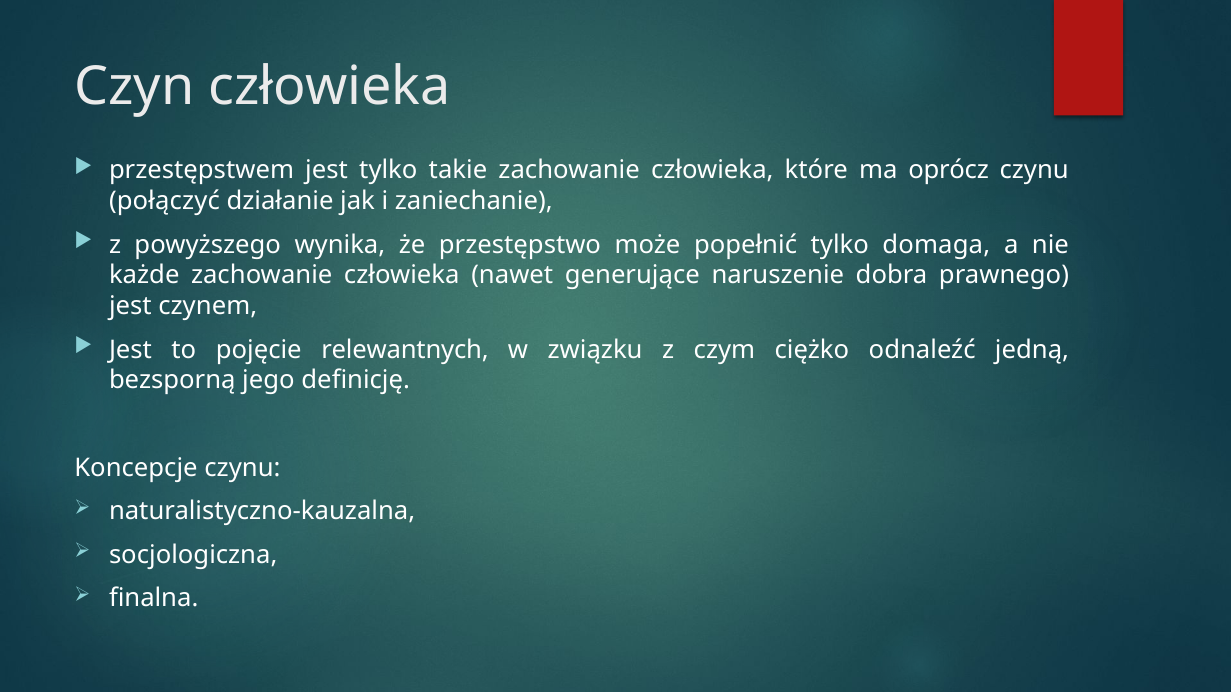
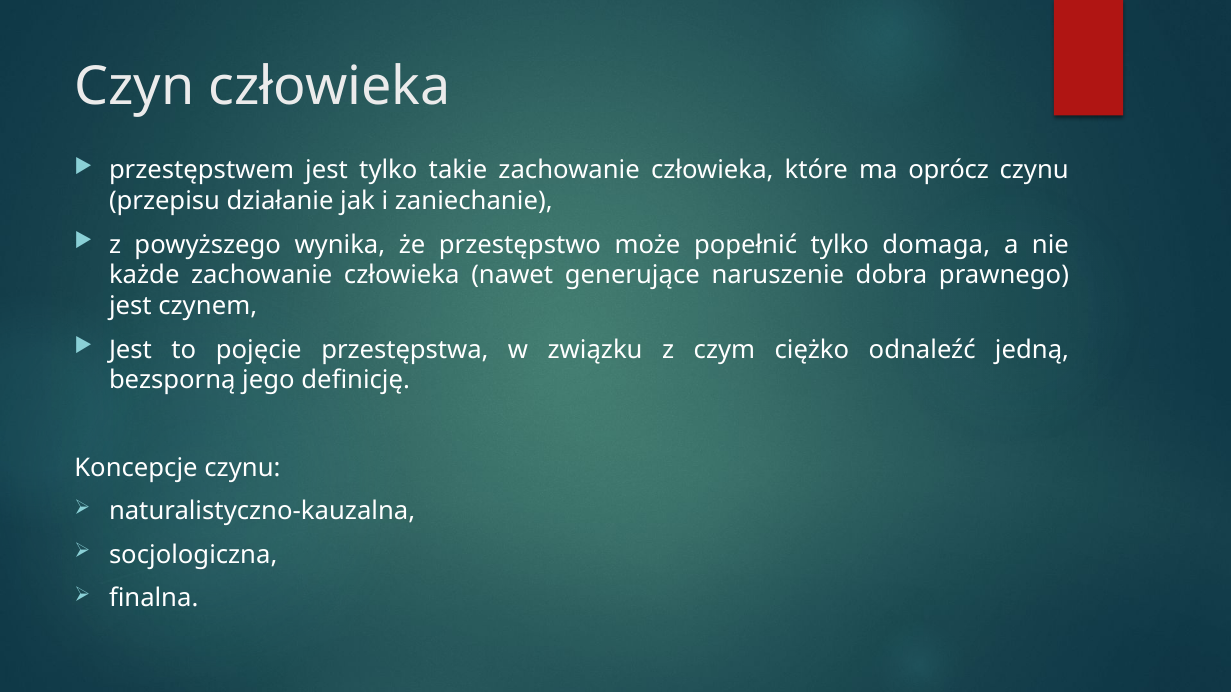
połączyć: połączyć -> przepisu (164, 201)
relewantnych: relewantnych -> przestępstwa (405, 350)
